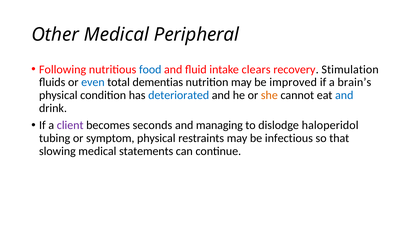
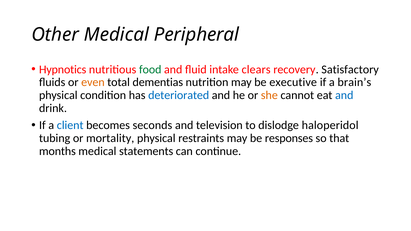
Following: Following -> Hypnotics (63, 69)
food colour: blue -> green (150, 69)
Stimulation: Stimulation -> Satisfactory (350, 69)
even colour: blue -> orange (93, 82)
improved: improved -> executive (293, 82)
client colour: purple -> blue (70, 125)
managing: managing -> television (219, 125)
symptom: symptom -> mortality (110, 138)
infectious: infectious -> responses (289, 138)
slowing: slowing -> months (57, 151)
